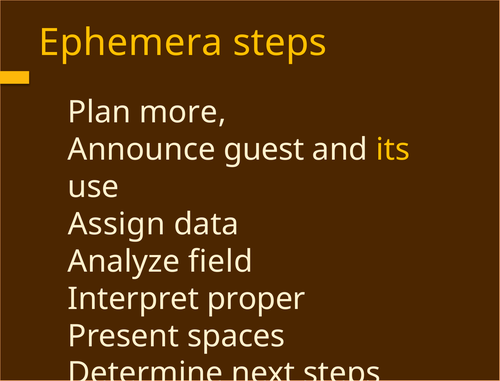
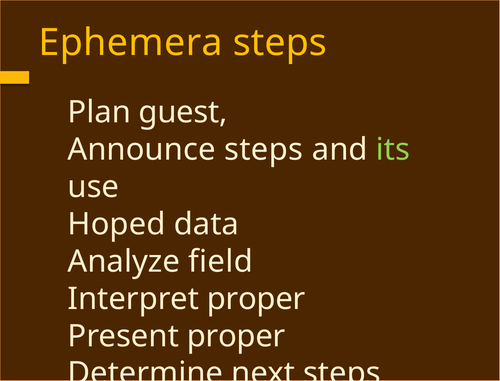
more: more -> guest (183, 112)
Announce guest: guest -> steps (264, 150)
its colour: yellow -> light green (393, 150)
Assign: Assign -> Hoped (117, 224)
Present spaces: spaces -> proper (236, 336)
